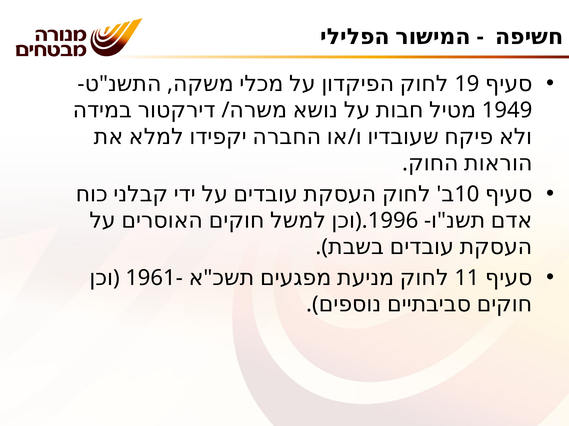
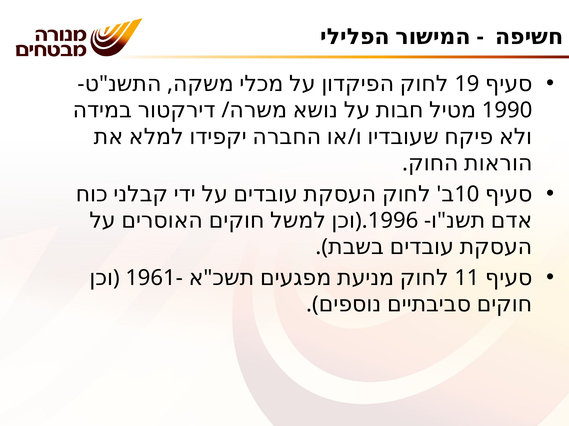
1949: 1949 -> 1990 (507, 111)
